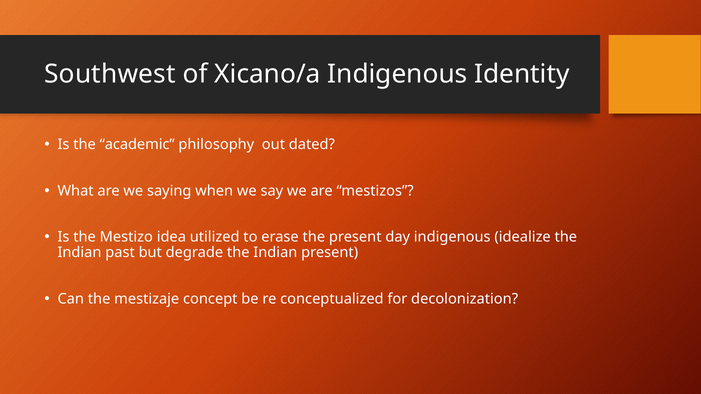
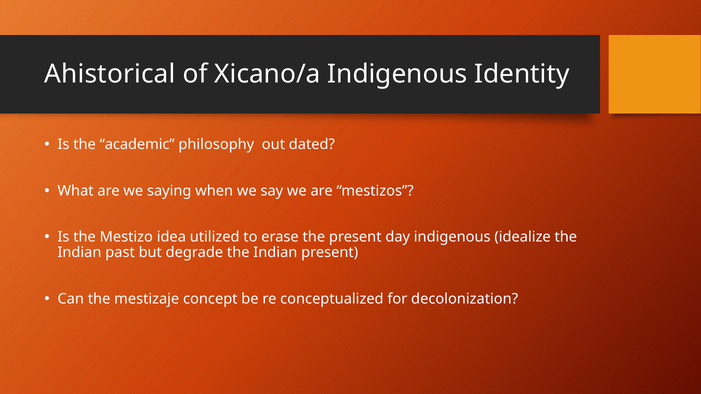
Southwest: Southwest -> Ahistorical (110, 74)
